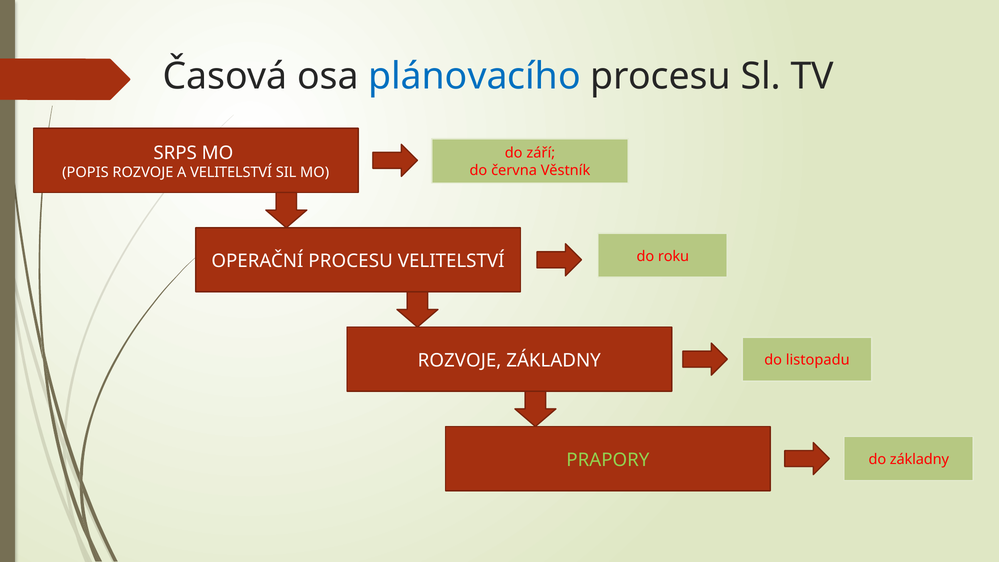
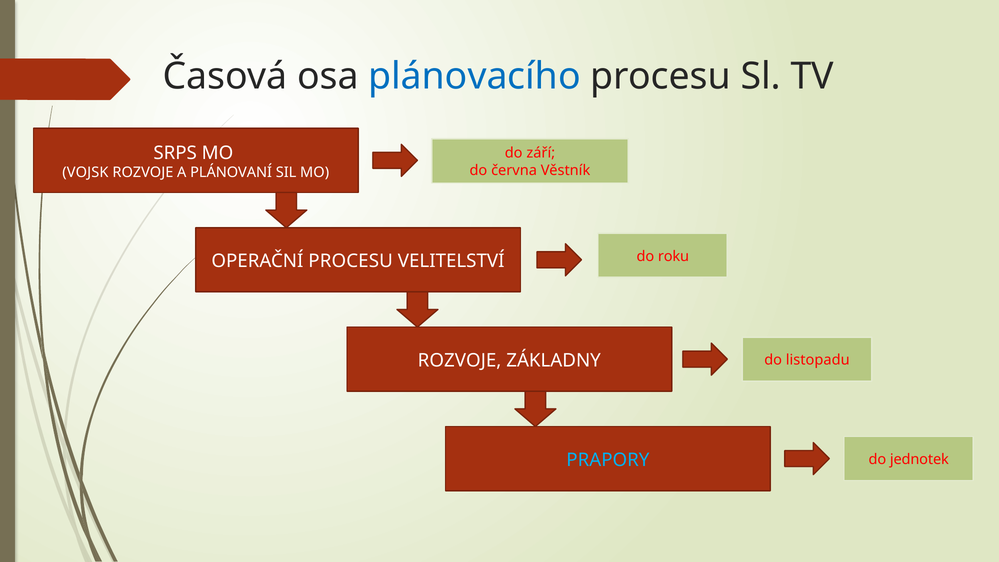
POPIS: POPIS -> VOJSK (85, 173)
A VELITELSTVÍ: VELITELSTVÍ -> PLÁNOVANÍ (231, 173)
PRAPORY colour: light green -> light blue (608, 460)
do základny: základny -> jednotek (919, 459)
